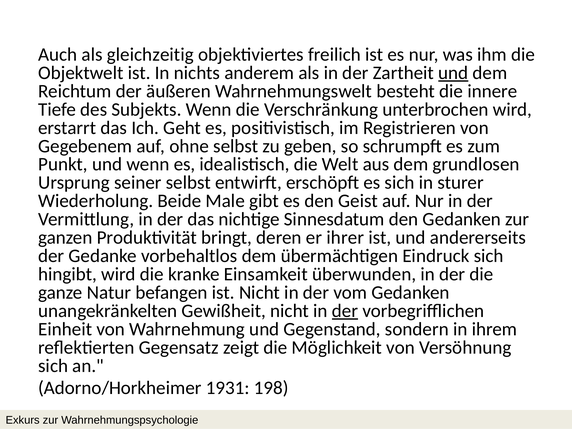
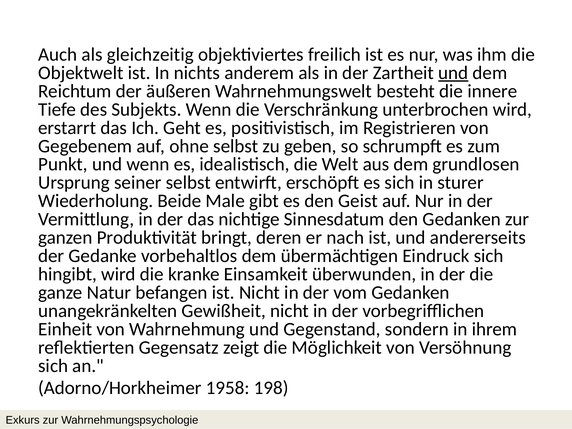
ihrer: ihrer -> nach (345, 238)
der underline: present -> none (345, 311)
1931: 1931 -> 1958 (228, 388)
